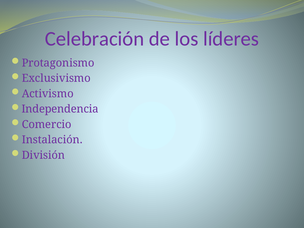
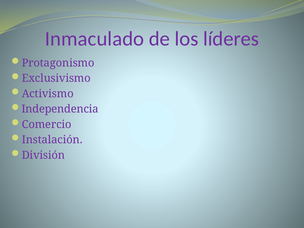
Celebración: Celebración -> Inmaculado (94, 39)
